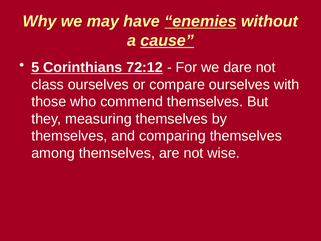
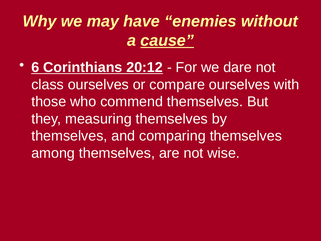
enemies underline: present -> none (200, 21)
5: 5 -> 6 (35, 67)
72:12: 72:12 -> 20:12 (145, 67)
